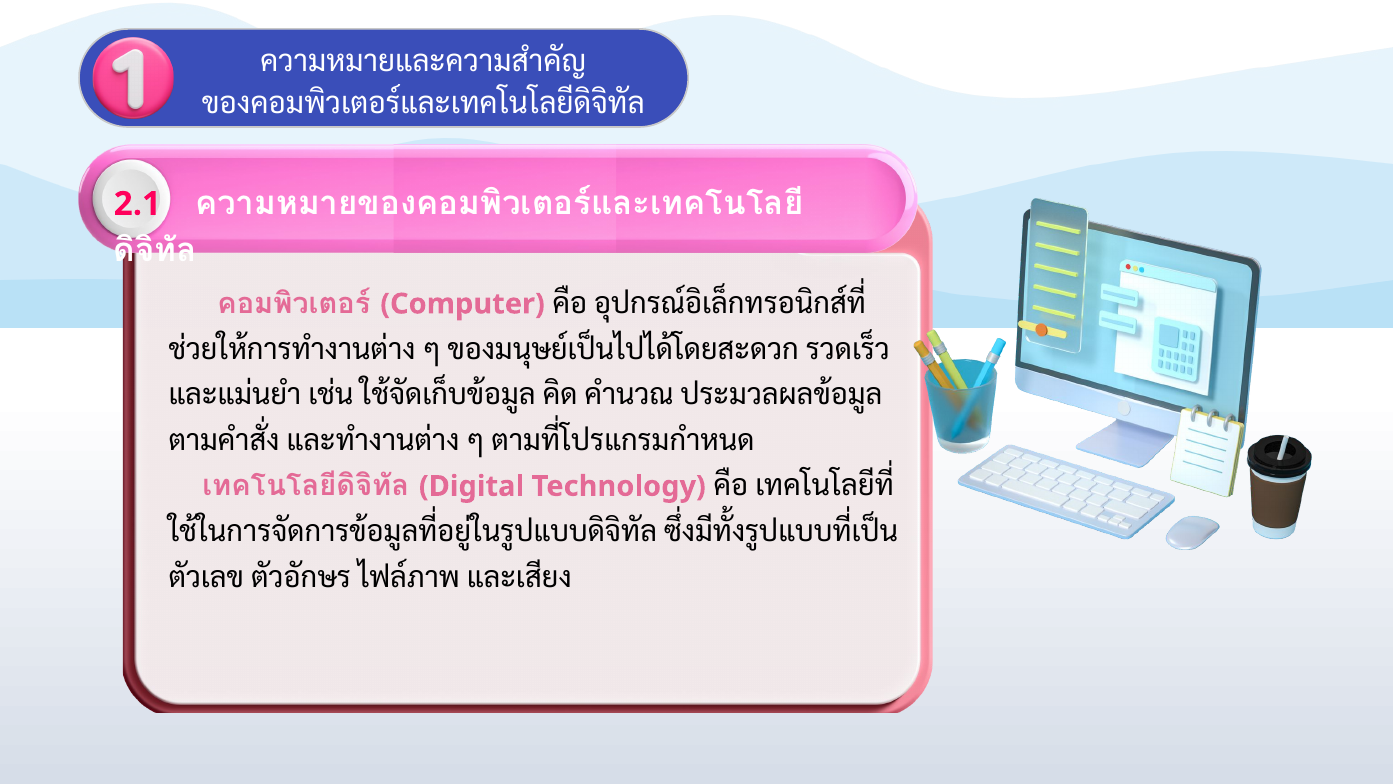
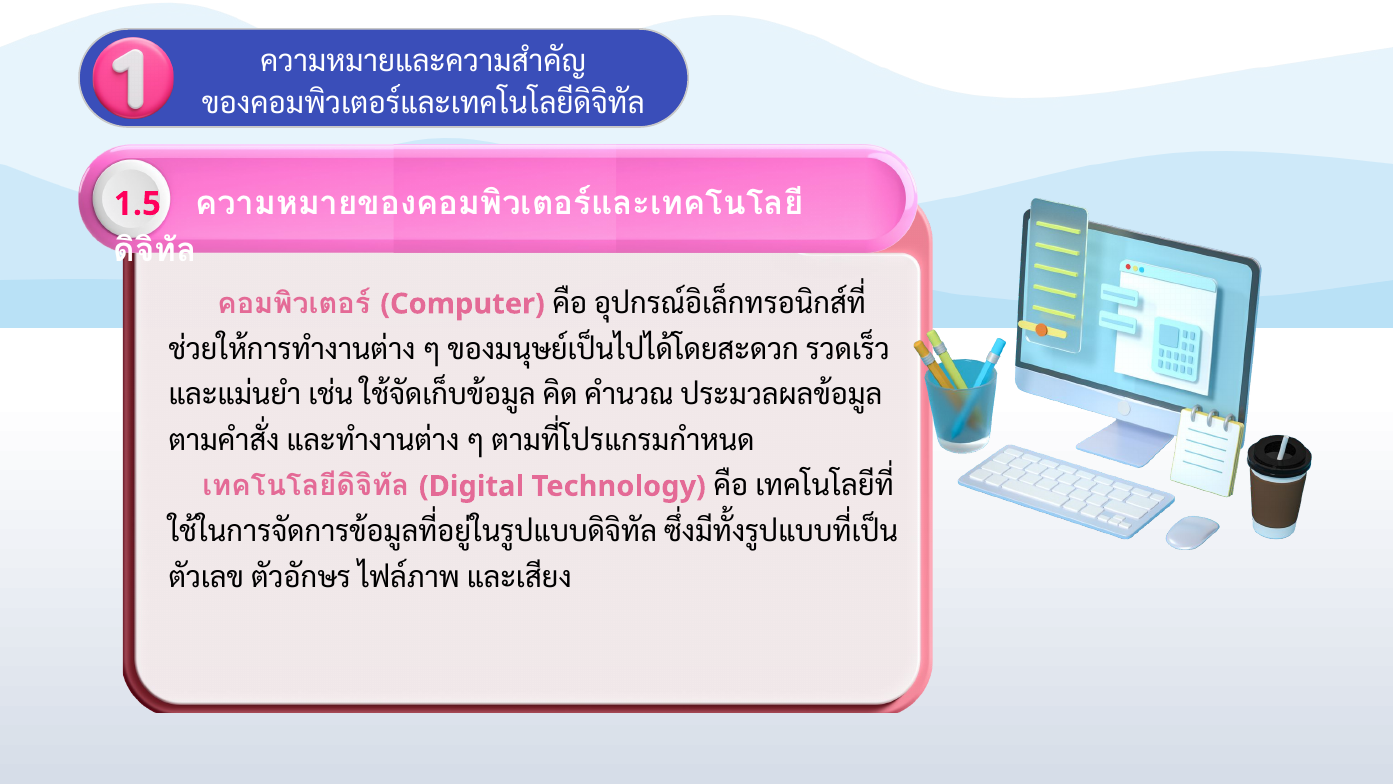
2.1: 2.1 -> 1.5 (137, 204)
